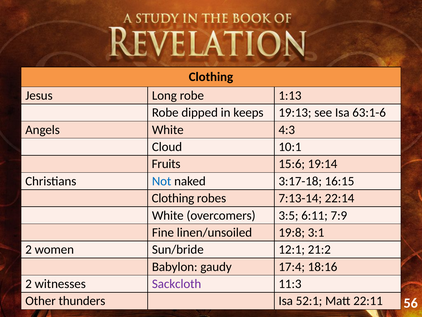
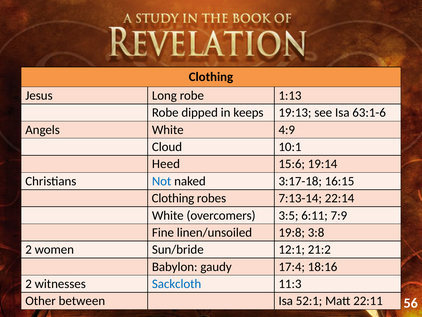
4:3: 4:3 -> 4:9 (287, 130)
Fruits: Fruits -> Heed (166, 164)
3:1: 3:1 -> 3:8 (316, 232)
Sackcloth colour: purple -> blue (177, 283)
thunders: thunders -> between (82, 301)
